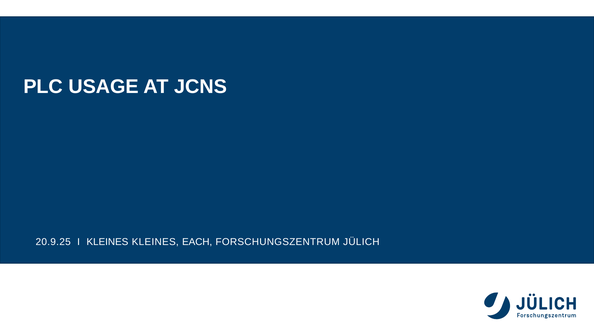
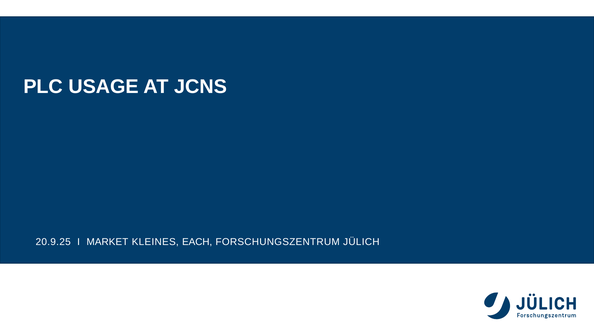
I KLEINES: KLEINES -> MARKET (107, 242)
